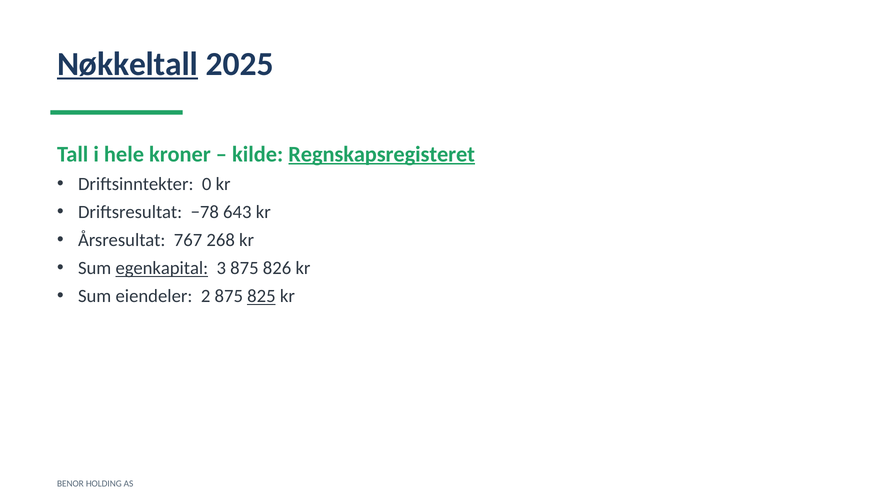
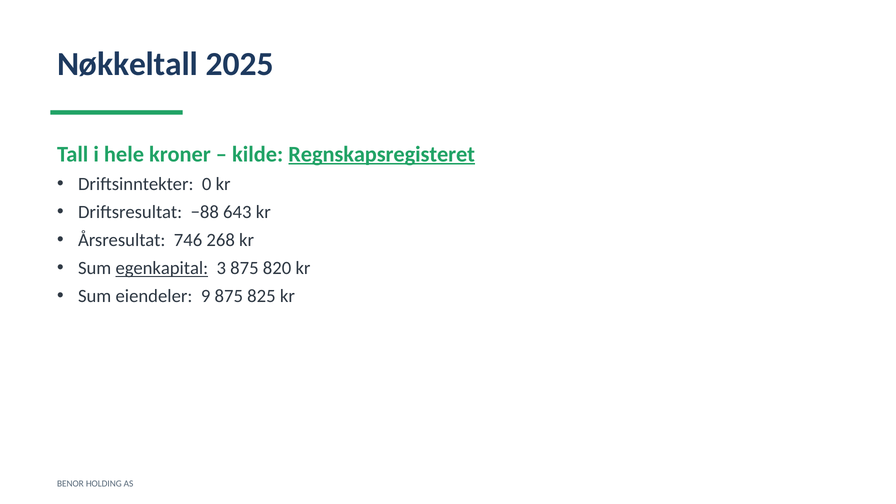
Nøkkeltall underline: present -> none (128, 64)
−78: −78 -> −88 (205, 212)
767: 767 -> 746 (188, 240)
826: 826 -> 820 (277, 268)
2: 2 -> 9 (206, 296)
825 underline: present -> none (261, 296)
